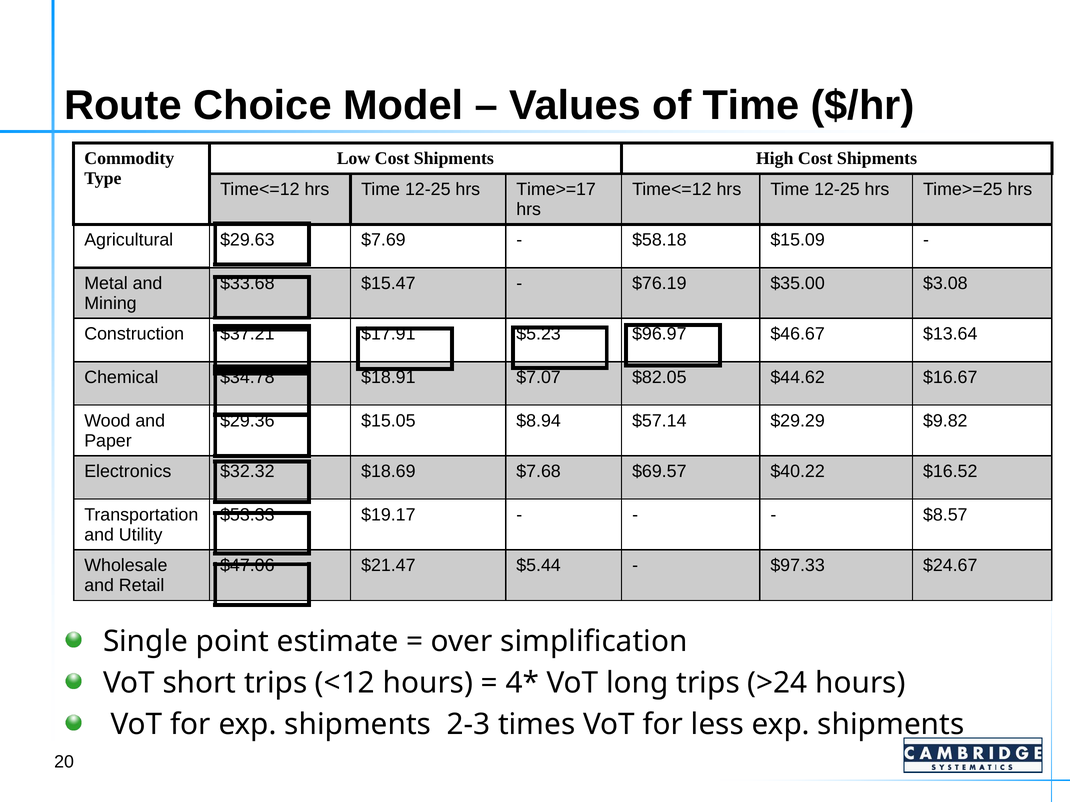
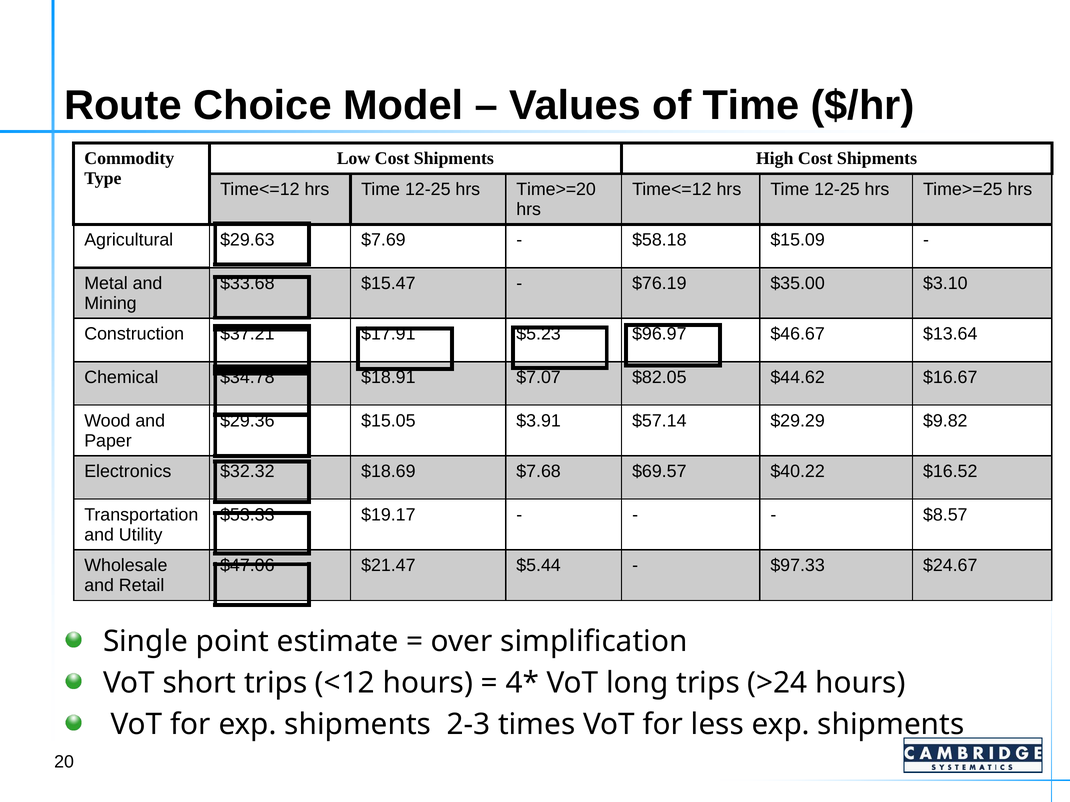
Time>=17: Time>=17 -> Time>=20 (556, 189)
$3.08: $3.08 -> $3.10 (945, 284)
$8.94: $8.94 -> $3.91 (539, 421)
